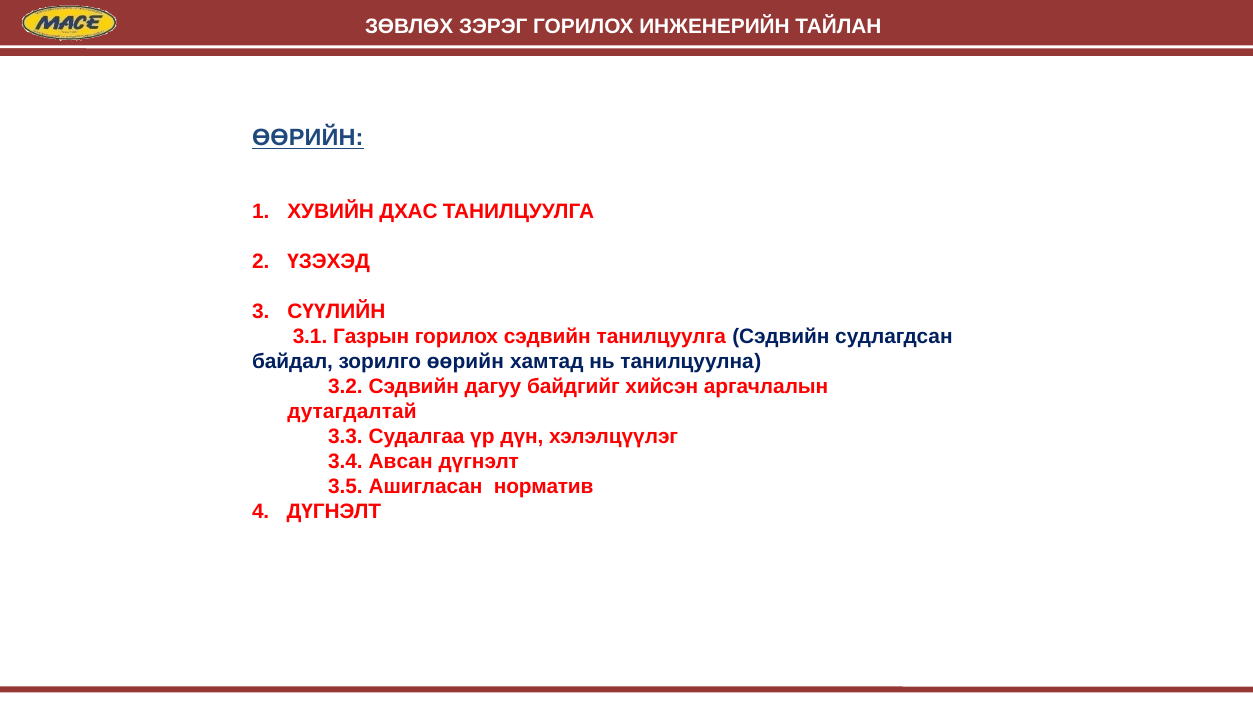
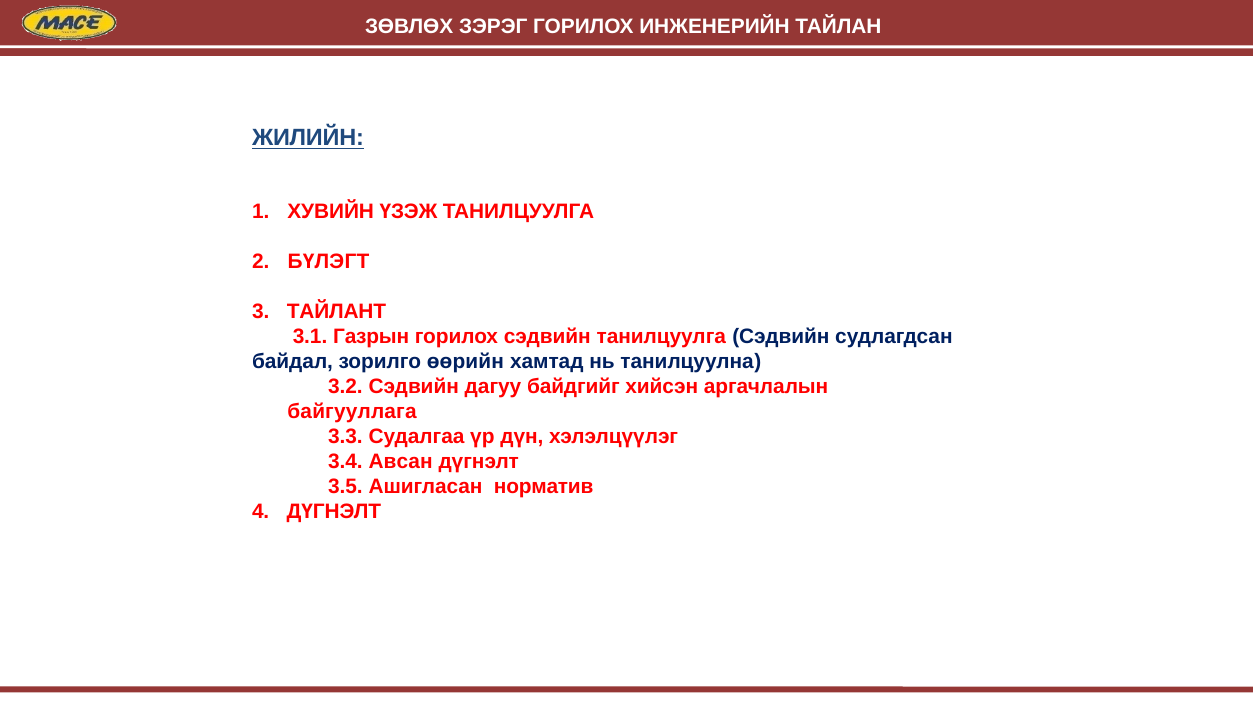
ӨӨРИЙН: ӨӨРИЙН -> ЖИЛИЙН (308, 138)
ДХАС: ДХАС -> ҮЗЭЖ (409, 211)
ҮЗЭХЭД: ҮЗЭХЭД -> БҮЛЭГТ (328, 261)
СҮҮЛИЙН: СҮҮЛИЙН -> ТАЙЛАНТ (336, 311)
дутагдалтай: дутагдалтай -> байгууллага (352, 412)
